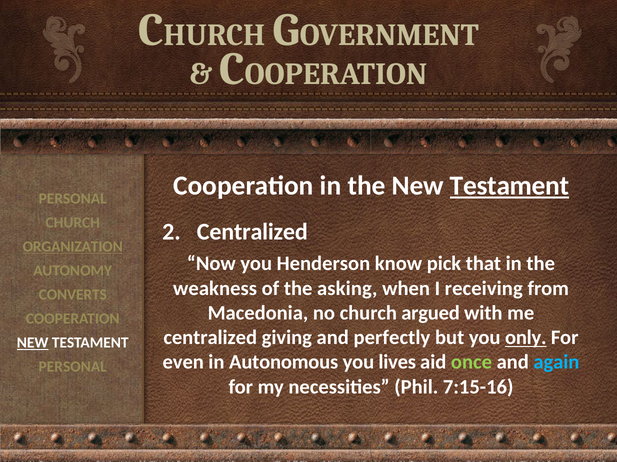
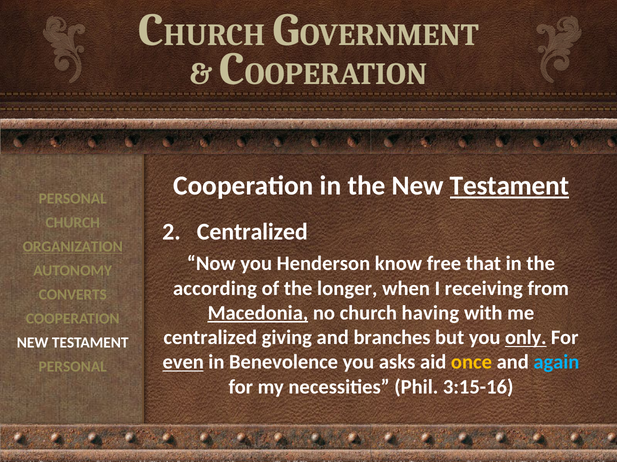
pick: pick -> free (444, 264)
weakness: weakness -> according (215, 289)
asking: asking -> longer (347, 289)
Macedonia underline: none -> present (258, 313)
argued: argued -> having (430, 313)
perfectly: perfectly -> branches (392, 338)
NEW underline: present -> none (33, 343)
even underline: none -> present (183, 363)
Autonomous: Autonomous -> Benevolence (284, 363)
lives: lives -> asks (397, 363)
once colour: light green -> yellow (471, 363)
7:15-16: 7:15-16 -> 3:15-16 (478, 387)
